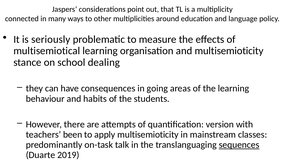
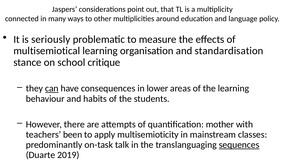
and multisemioticity: multisemioticity -> standardisation (229, 51)
dealing: dealing -> critique (104, 62)
can underline: none -> present (52, 88)
going: going -> lower (157, 88)
version: version -> mother (220, 124)
